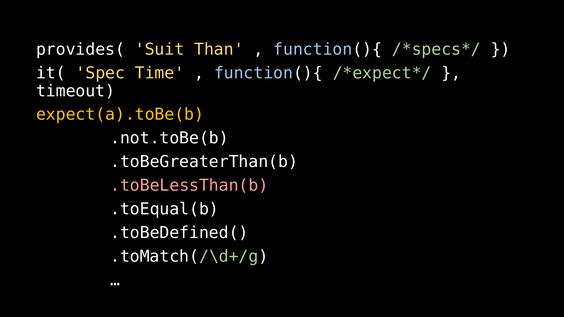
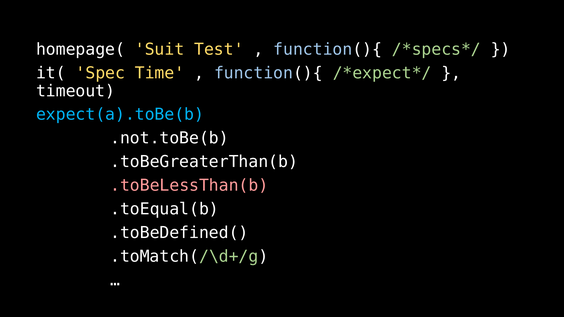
provides(: provides( -> homepage( (81, 50)
Than: Than -> Test (219, 50)
expect(a).toBe(b colour: yellow -> light blue (120, 115)
